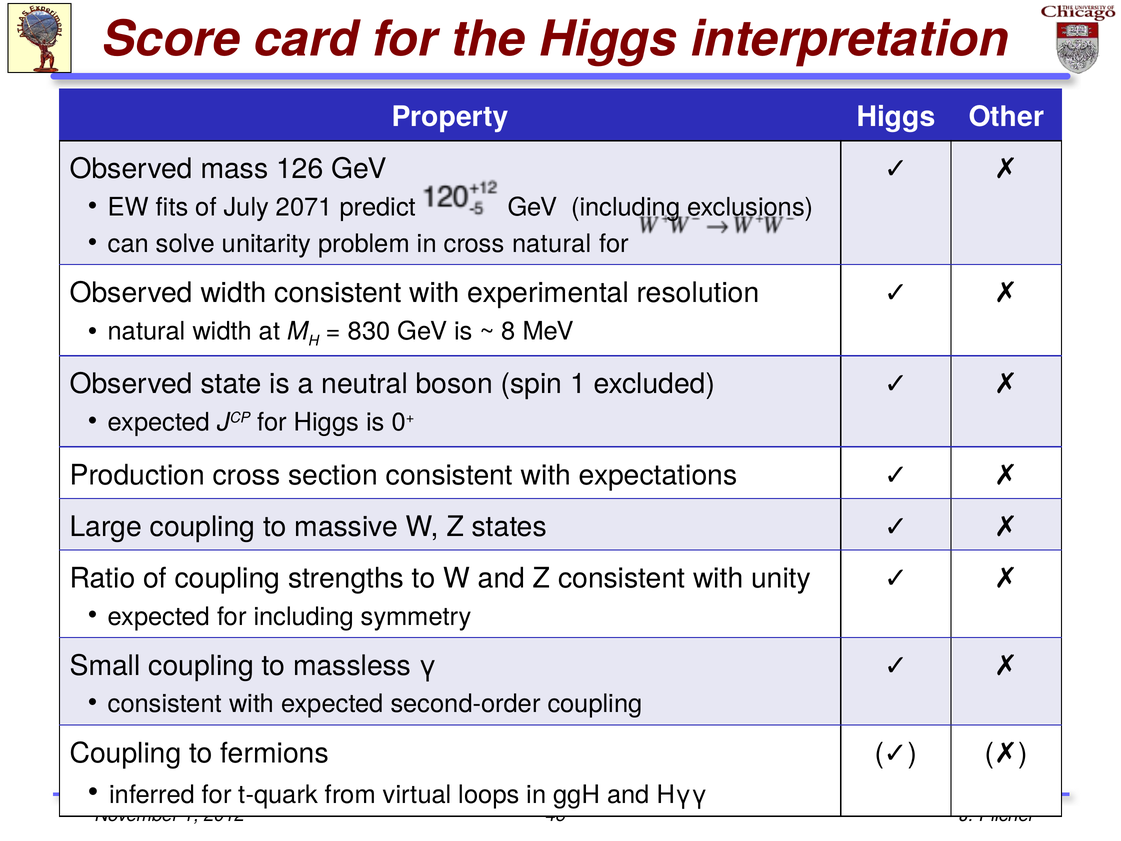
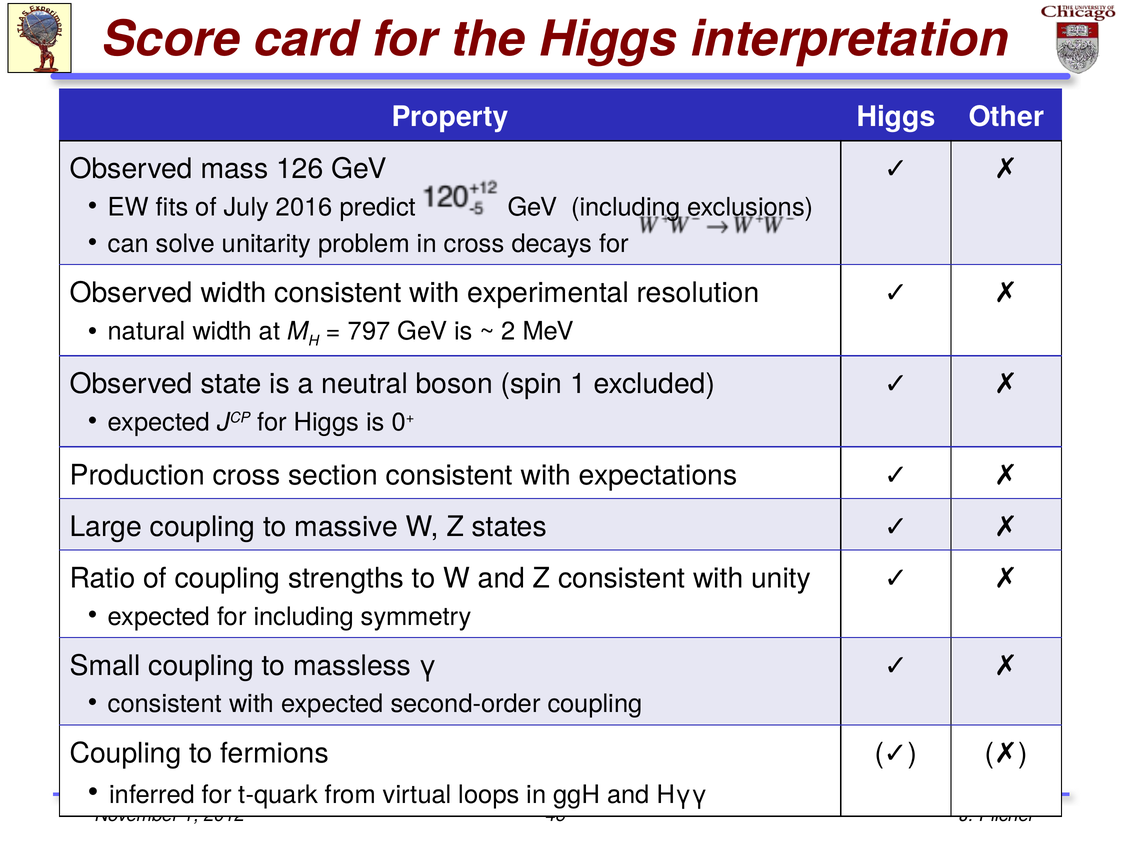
2071: 2071 -> 2016 (304, 207)
cross natural: natural -> decays (552, 244)
830: 830 -> 797 (369, 331)
8: 8 -> 2 (508, 331)
